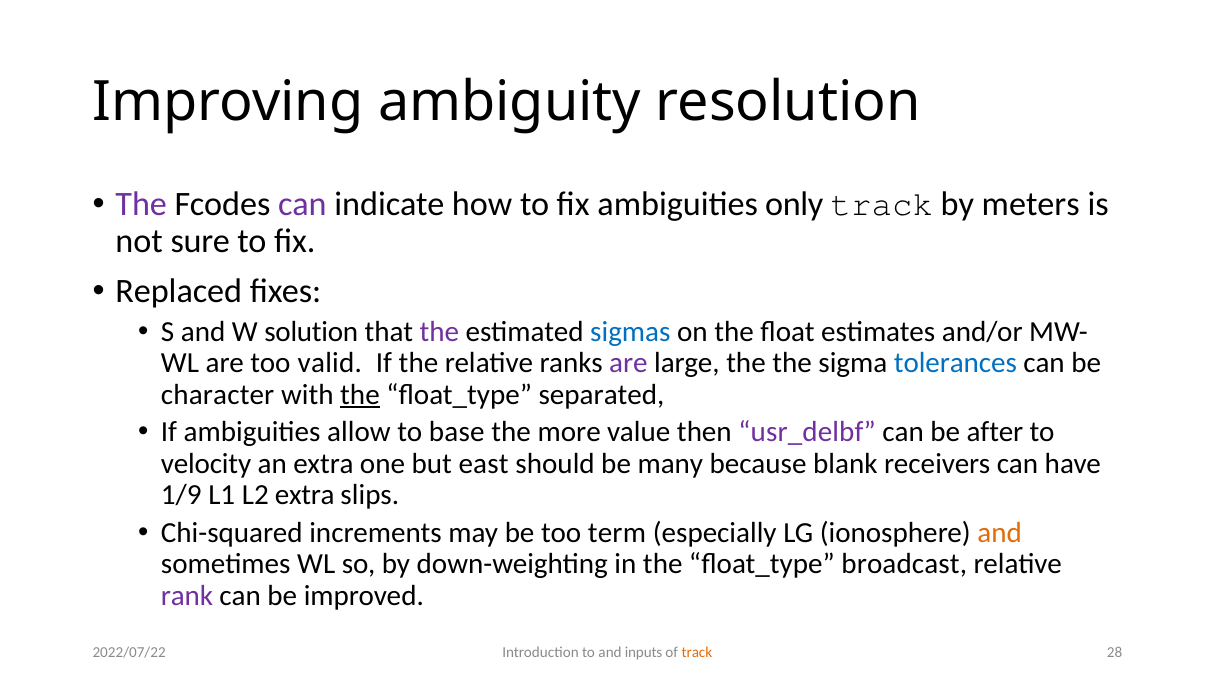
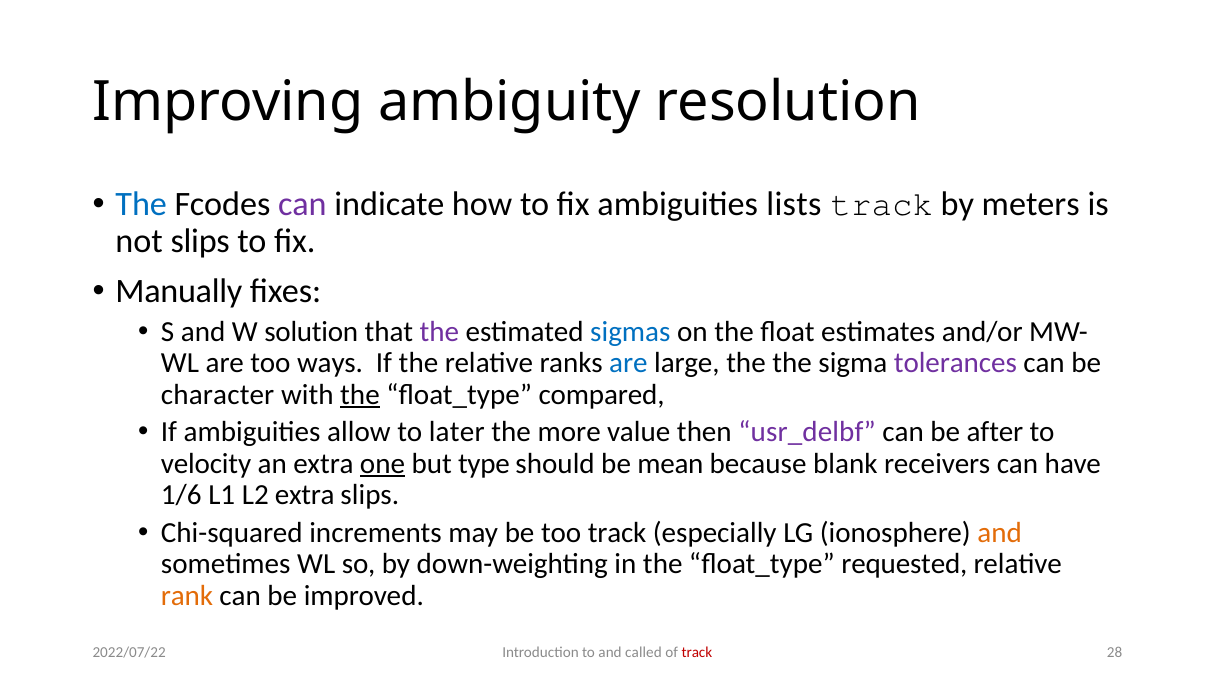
The colour: purple -> blue (141, 205)
only: only -> lists (794, 205)
not sure: sure -> slips (200, 242)
Replaced: Replaced -> Manually (179, 291)
valid: valid -> ways (330, 363)
are colour: purple -> blue (628, 363)
tolerances colour: blue -> purple (955, 363)
separated: separated -> compared (602, 395)
base: base -> later (457, 432)
one underline: none -> present (382, 464)
east: east -> type (484, 464)
many: many -> mean (670, 464)
1/9: 1/9 -> 1/6 (181, 495)
too term: term -> track (617, 533)
broadcast: broadcast -> requested (904, 564)
rank colour: purple -> orange (187, 596)
inputs: inputs -> called (643, 653)
track colour: orange -> red (697, 653)
